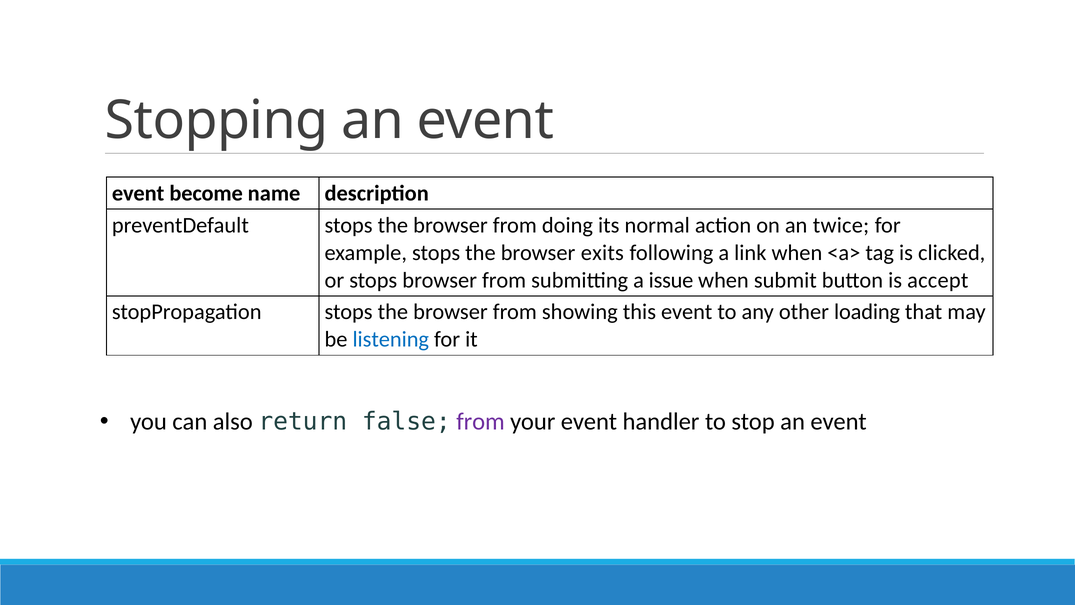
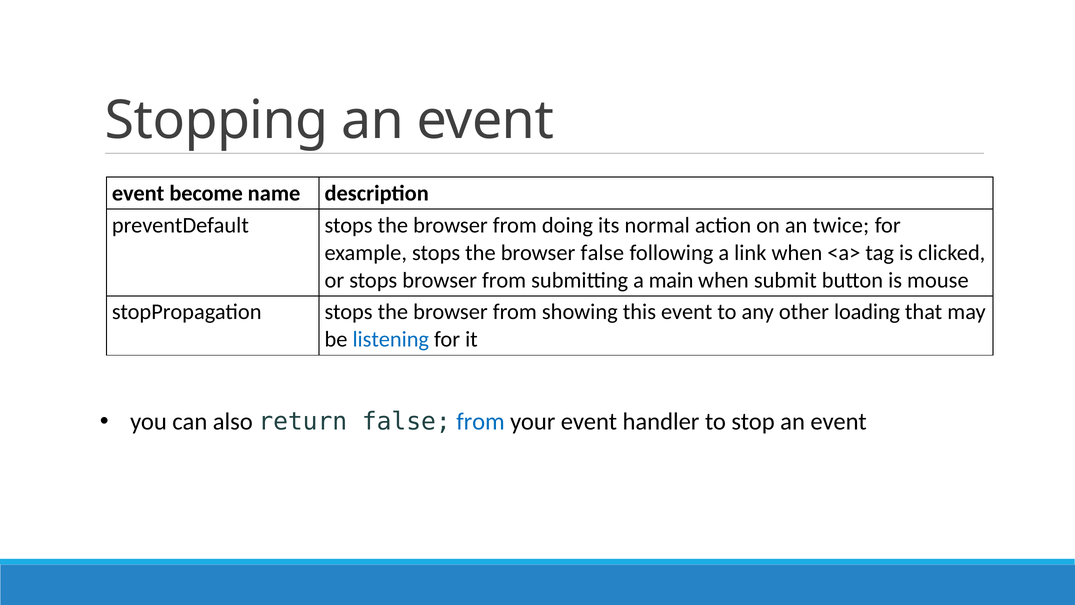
browser exits: exits -> false (602, 253)
issue: issue -> main (671, 280)
accept: accept -> mouse (938, 280)
from colour: purple -> blue (481, 421)
